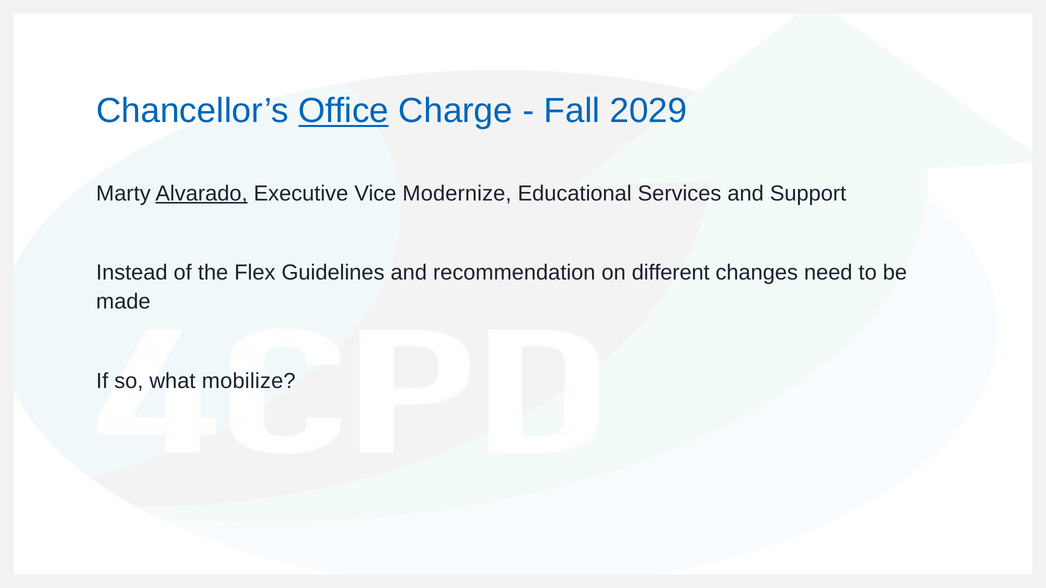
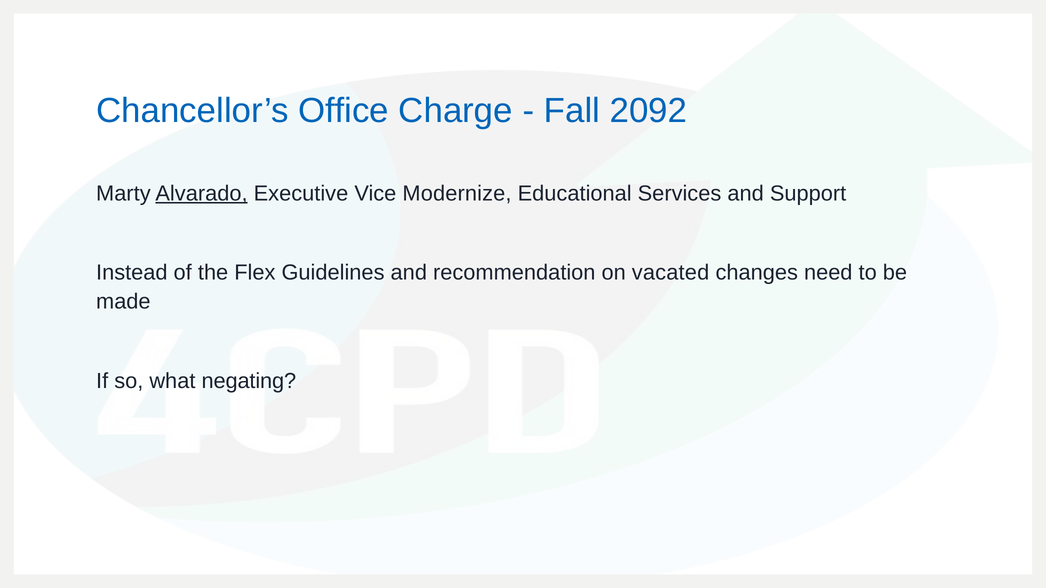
Office underline: present -> none (344, 111)
2029: 2029 -> 2092 (648, 111)
different: different -> vacated (671, 273)
mobilize: mobilize -> negating (249, 381)
